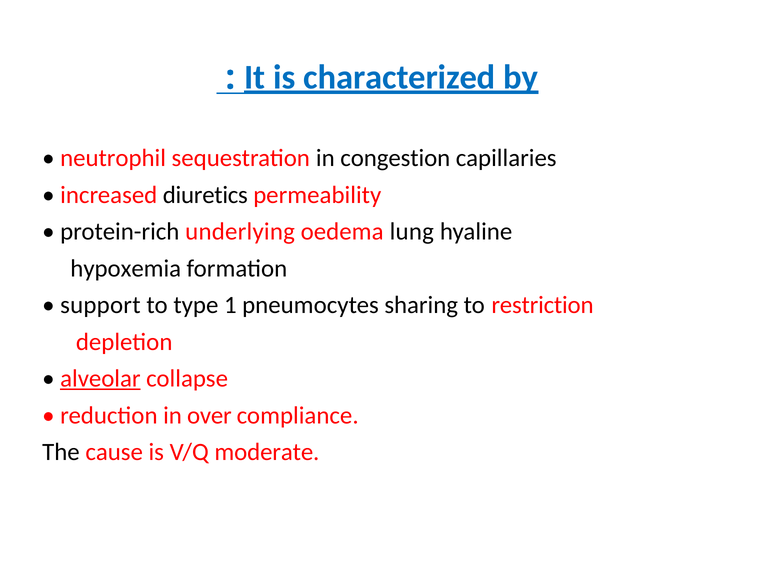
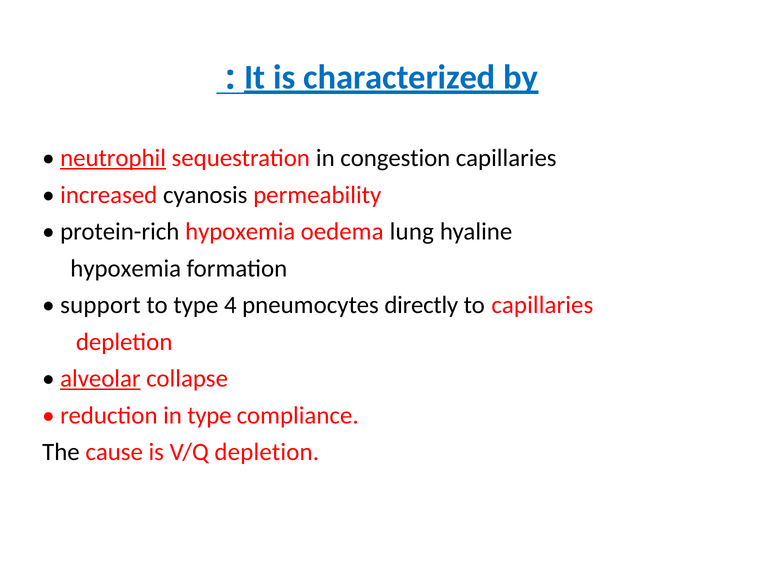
neutrophil underline: none -> present (113, 158)
diuretics: diuretics -> cyanosis (205, 195)
protein-rich underlying: underlying -> hypoxemia (240, 232)
1: 1 -> 4 (230, 305)
sharing: sharing -> directly (421, 305)
to restriction: restriction -> capillaries (542, 305)
in over: over -> type (209, 416)
V/Q moderate: moderate -> depletion (267, 452)
